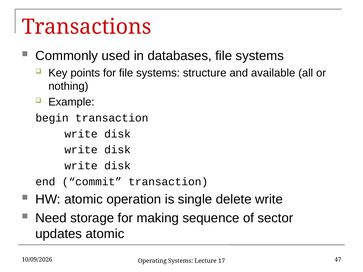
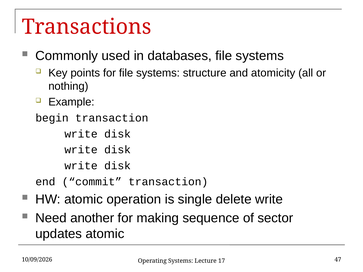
available: available -> atomicity (273, 73)
storage: storage -> another (92, 218)
